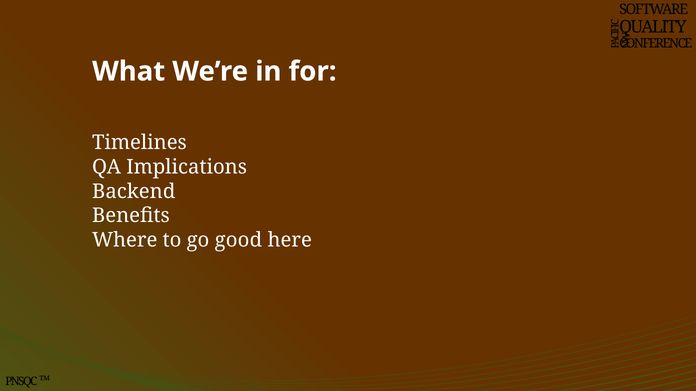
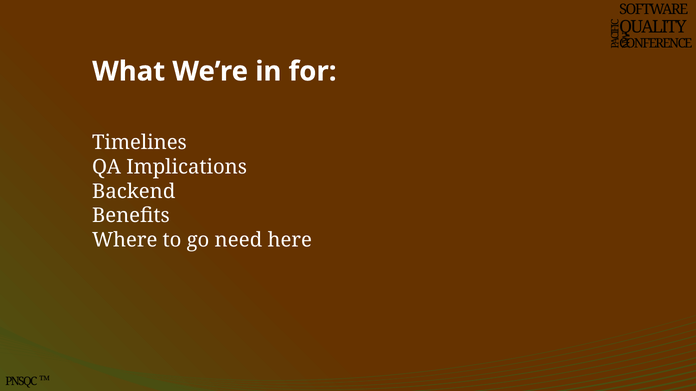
good: good -> need (238, 240)
